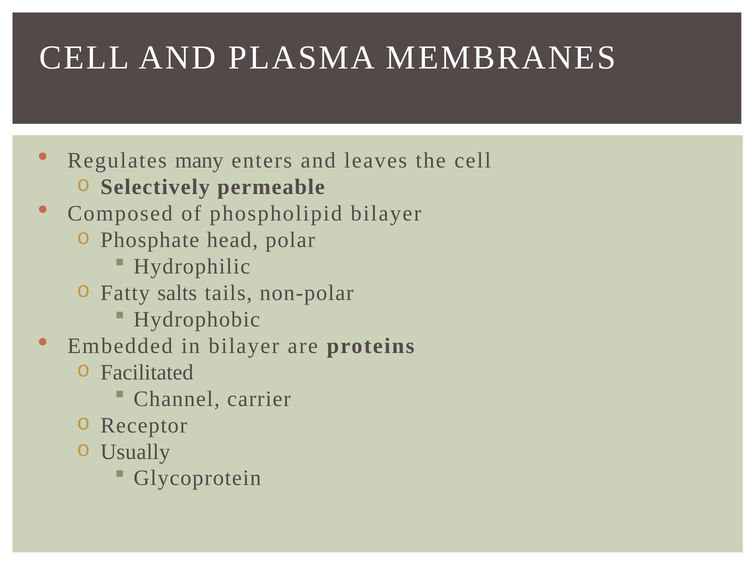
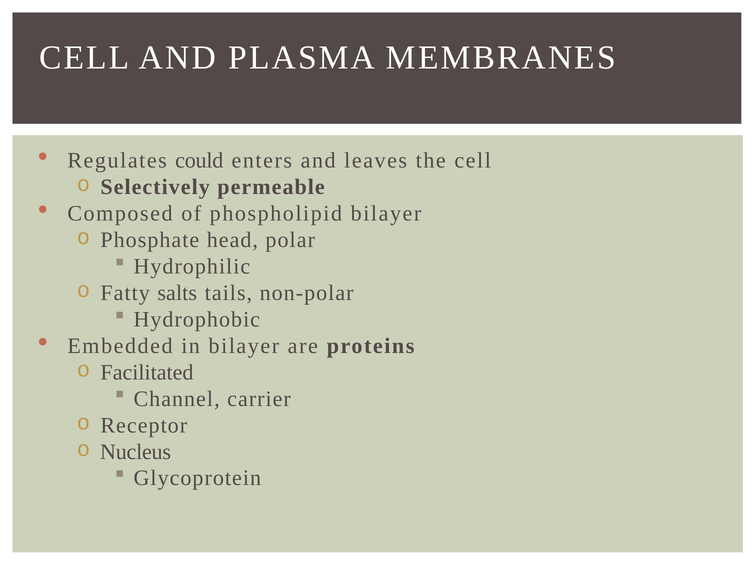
many: many -> could (199, 161)
Usually: Usually -> Nucleus (136, 452)
